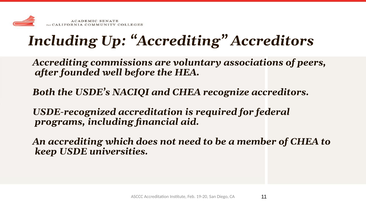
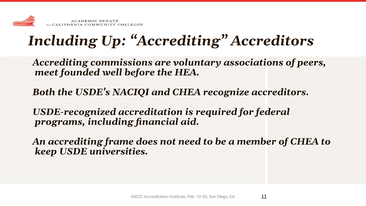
after: after -> meet (46, 72)
which: which -> frame (119, 141)
